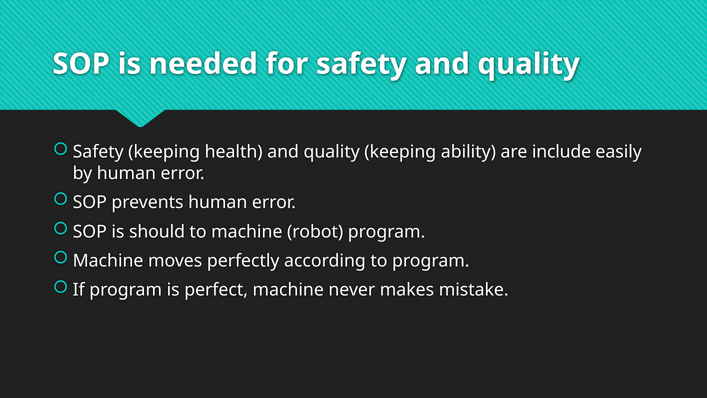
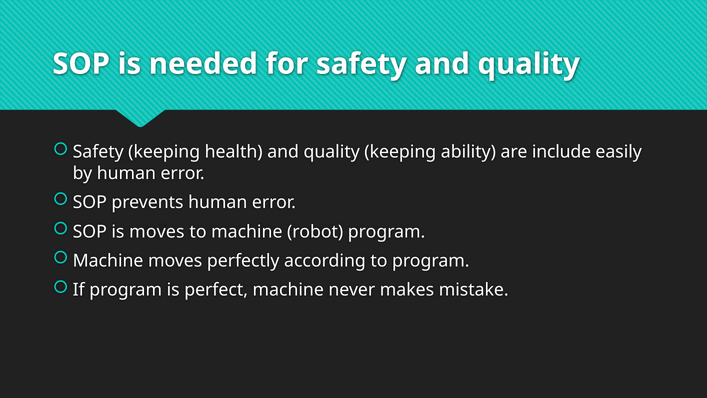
is should: should -> moves (157, 232)
